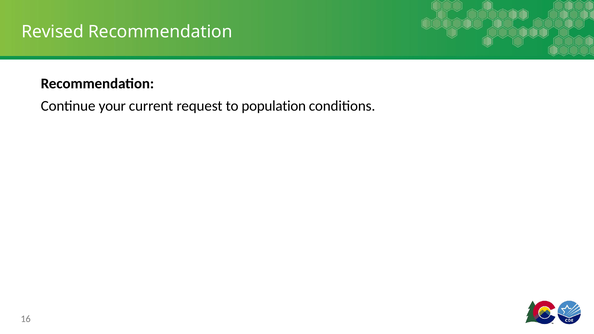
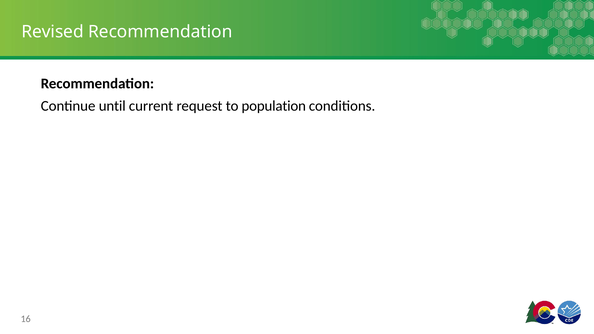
your: your -> until (112, 106)
